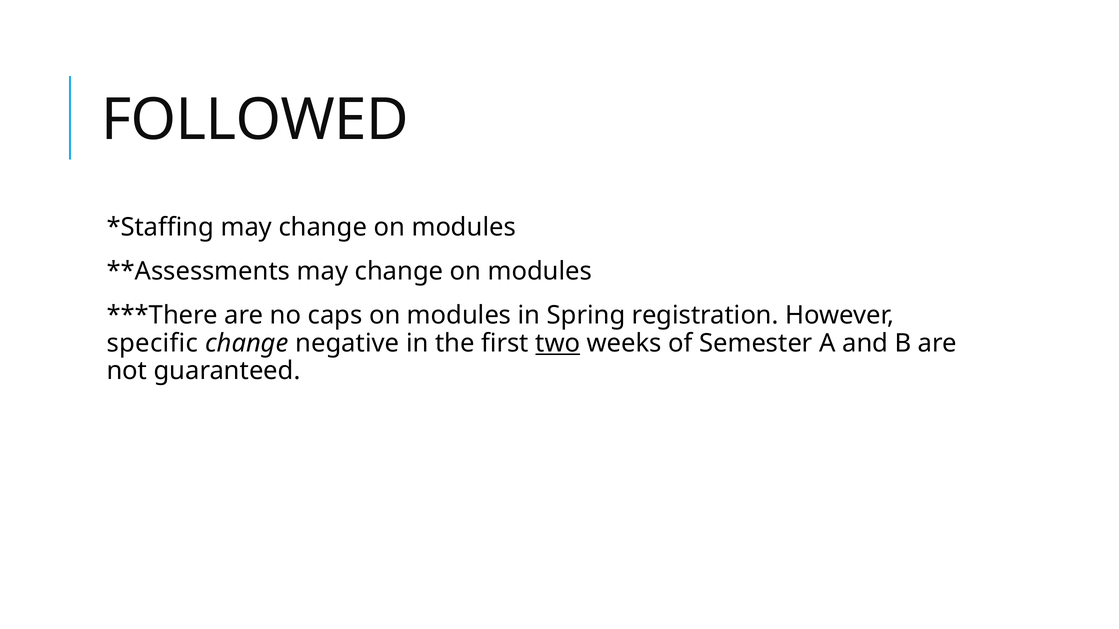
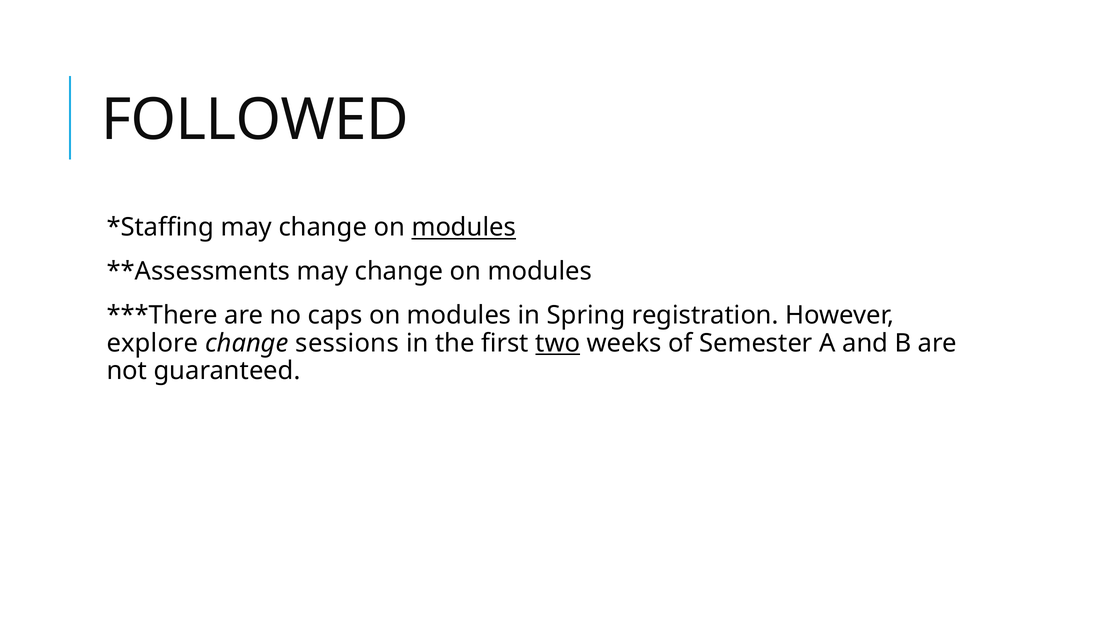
modules underline: none -> present (464, 228)
specific: specific -> explore (152, 343)
negative: negative -> sessions (347, 343)
